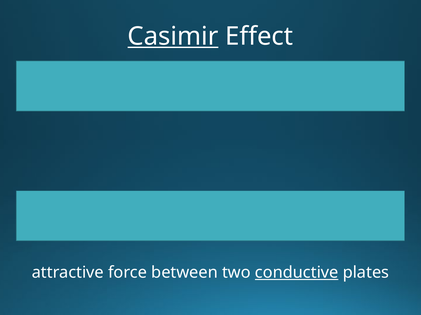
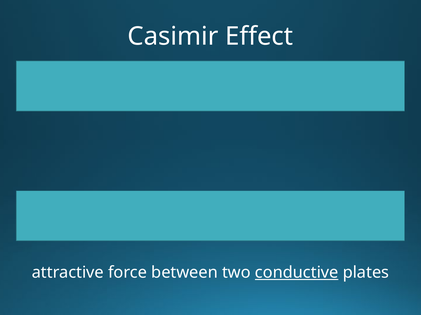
Casimir underline: present -> none (173, 36)
